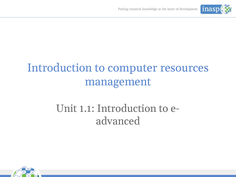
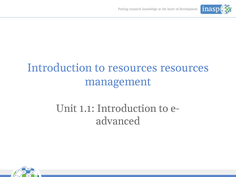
to computer: computer -> resources (133, 68)
